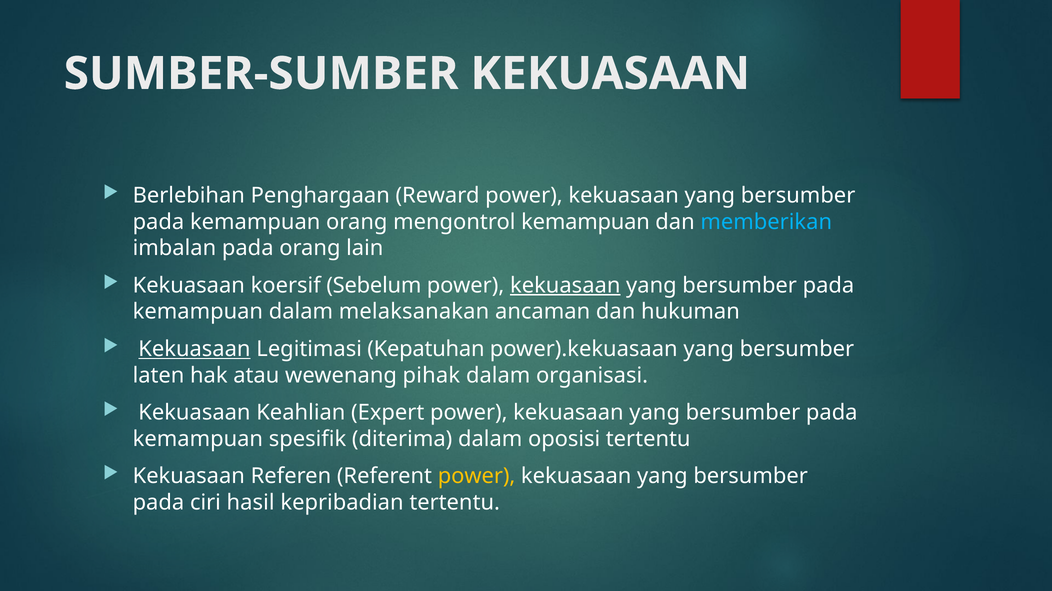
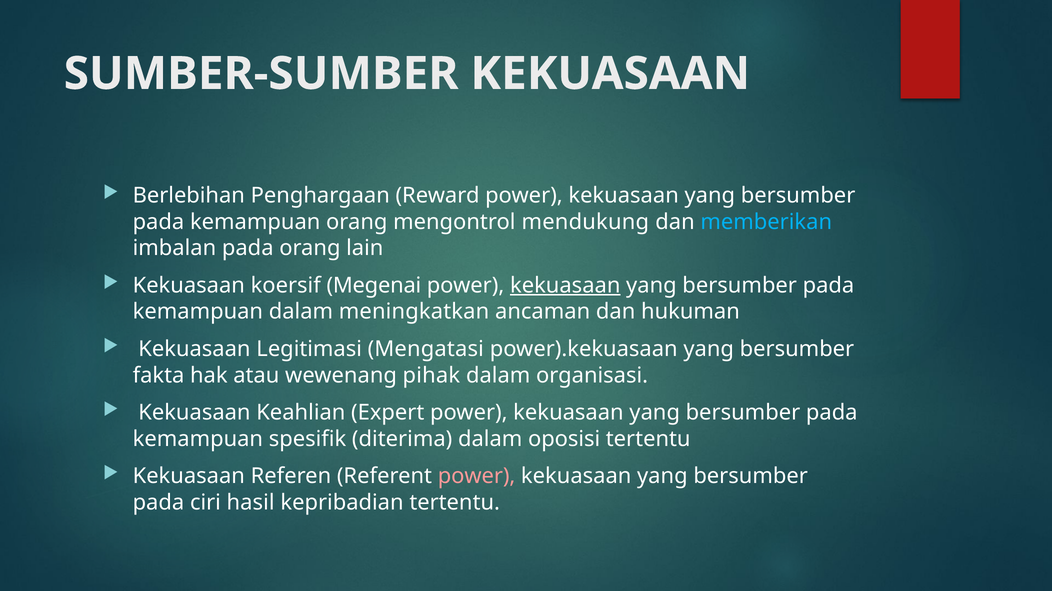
mengontrol kemampuan: kemampuan -> mendukung (585, 222)
Sebelum: Sebelum -> Megenai (374, 286)
melaksanakan: melaksanakan -> meningkatkan (414, 312)
Kekuasaan underline: present -> none (194, 349)
Kepatuhan: Kepatuhan -> Mengatasi (426, 349)
laten: laten -> fakta (159, 376)
power colour: yellow -> pink (477, 477)
